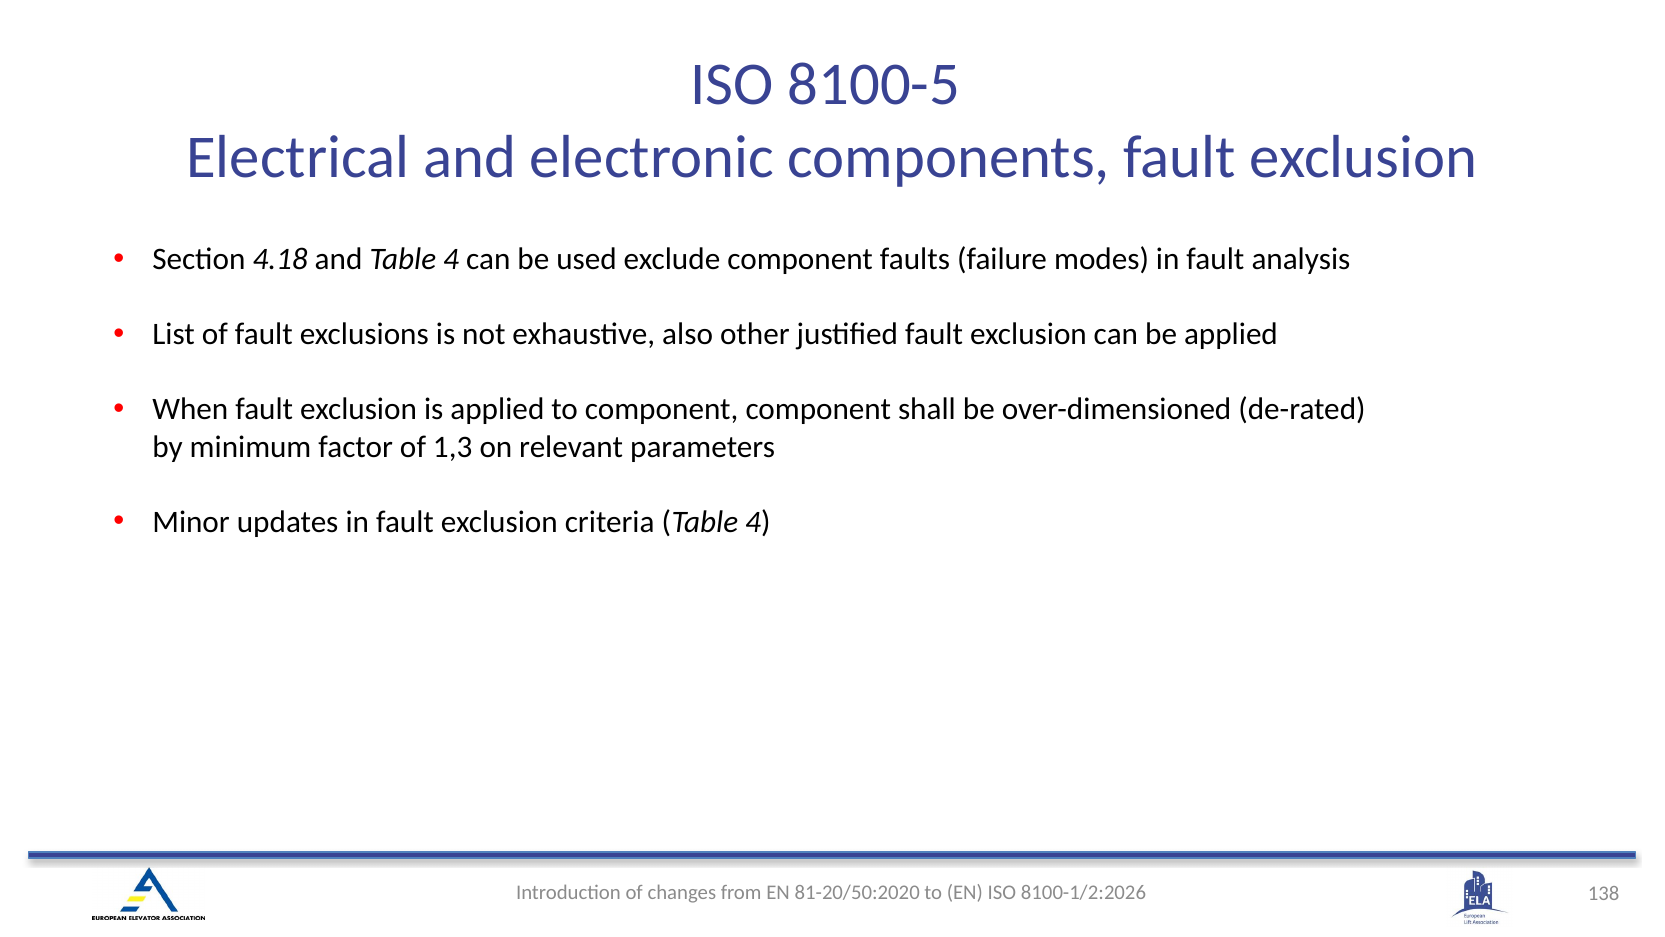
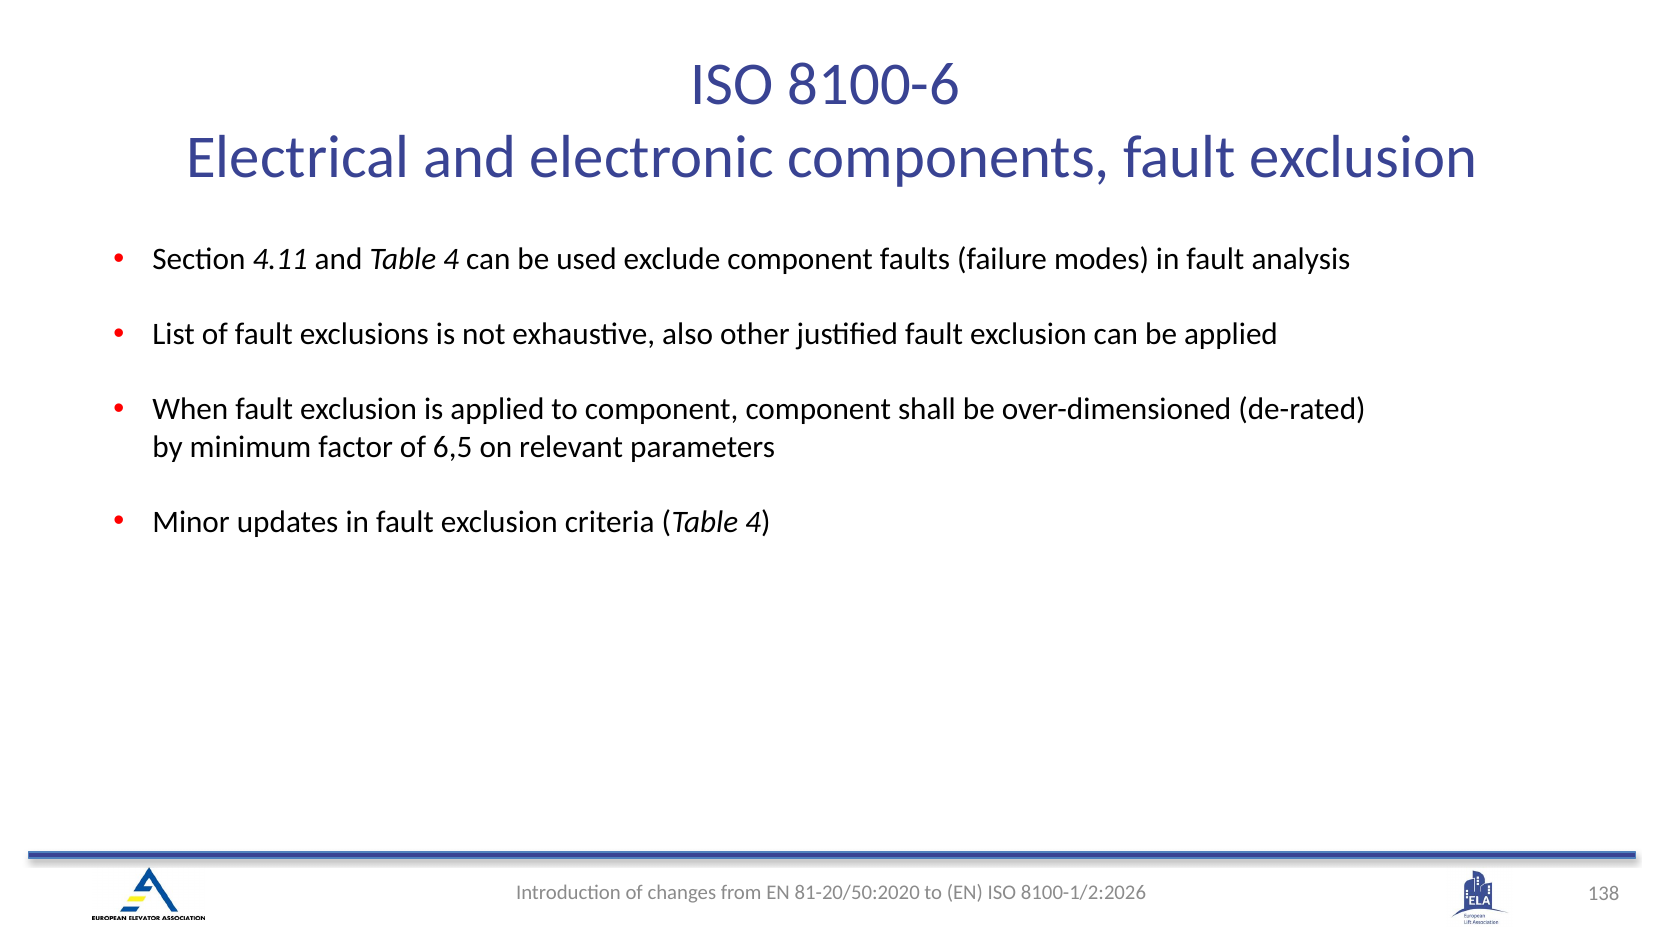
8100-5: 8100-5 -> 8100-6 (874, 84)
4.18: 4.18 -> 4.11 (280, 259)
1,3: 1,3 -> 6,5 (453, 447)
